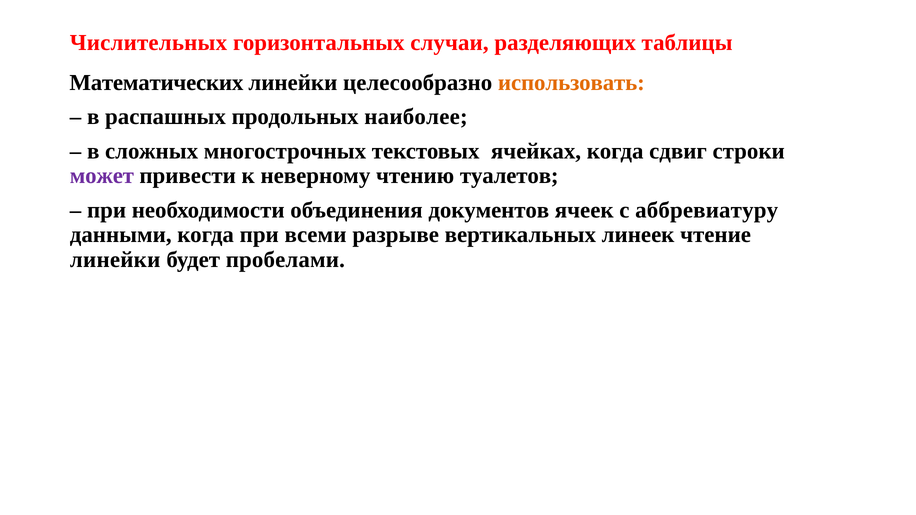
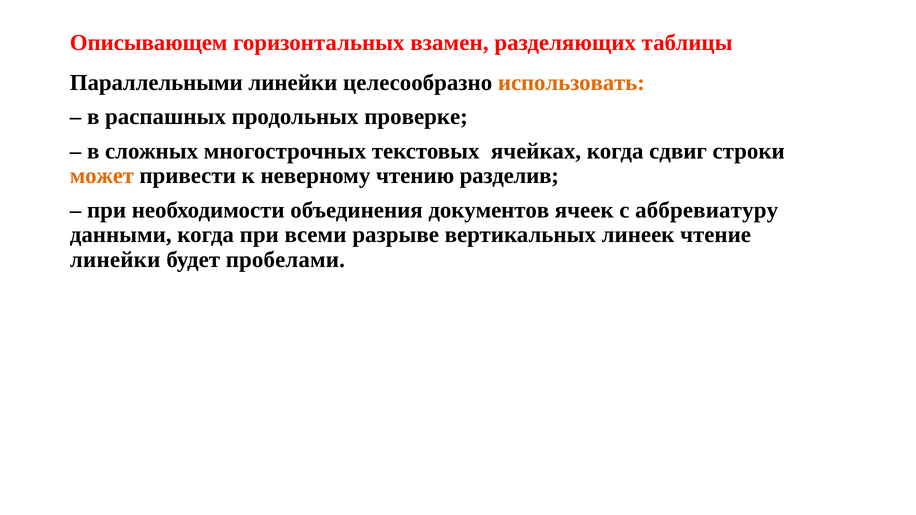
Числительных: Числительных -> Описывающем (149, 43)
случаи: случаи -> взамен (449, 43)
Математических: Математических -> Параллельными (156, 83)
наиболее: наиболее -> проверке (416, 117)
может colour: purple -> orange (102, 176)
туалетов: туалетов -> разделив (509, 176)
